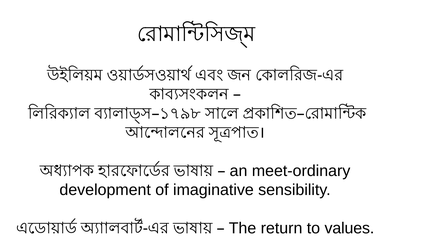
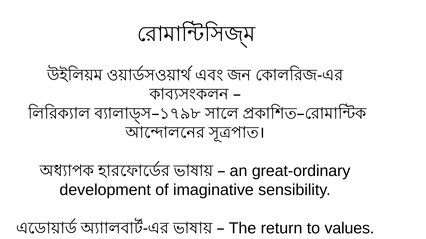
meet-ordinary: meet-ordinary -> great-ordinary (301, 171)
